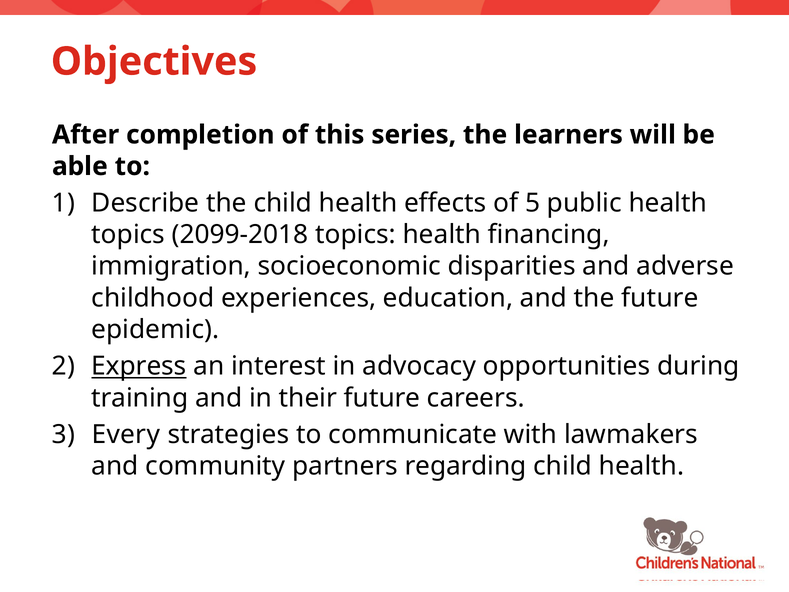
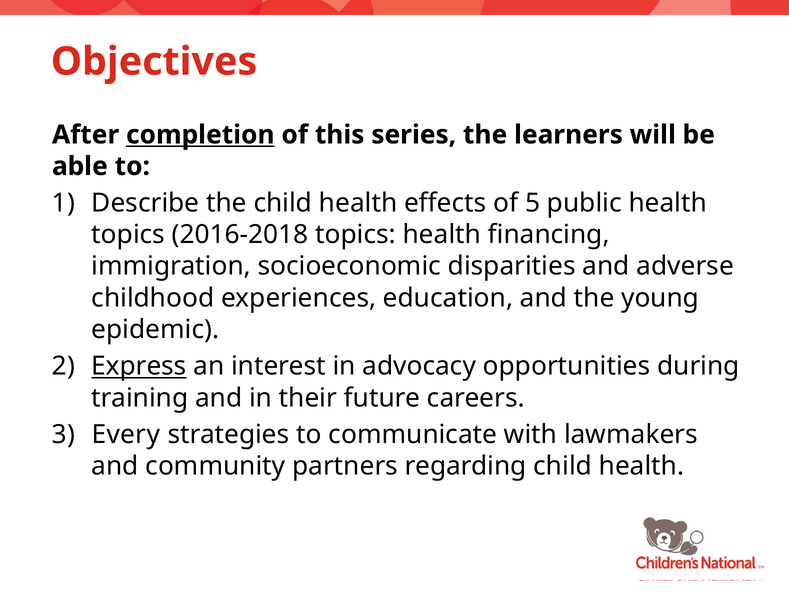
completion underline: none -> present (200, 135)
2099-2018: 2099-2018 -> 2016-2018 (240, 235)
the future: future -> young (660, 298)
